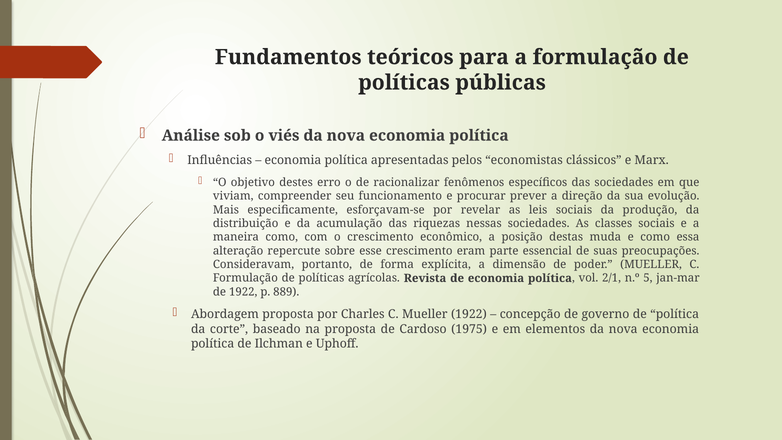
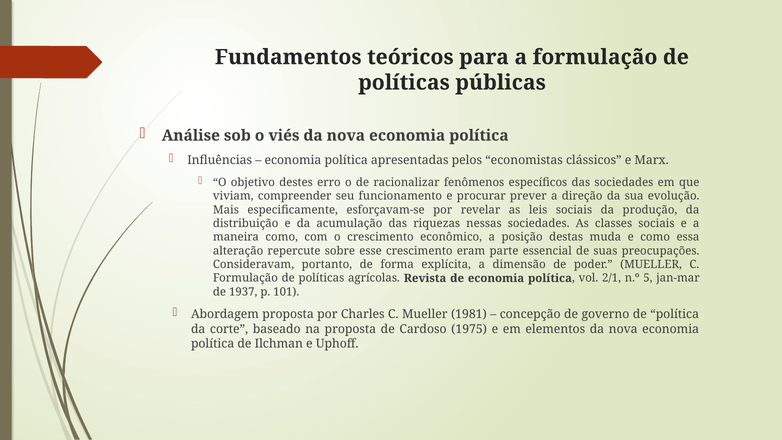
de 1922: 1922 -> 1937 (243, 292)
889: 889 -> 101 (286, 292)
Mueller 1922: 1922 -> 1981 (469, 314)
